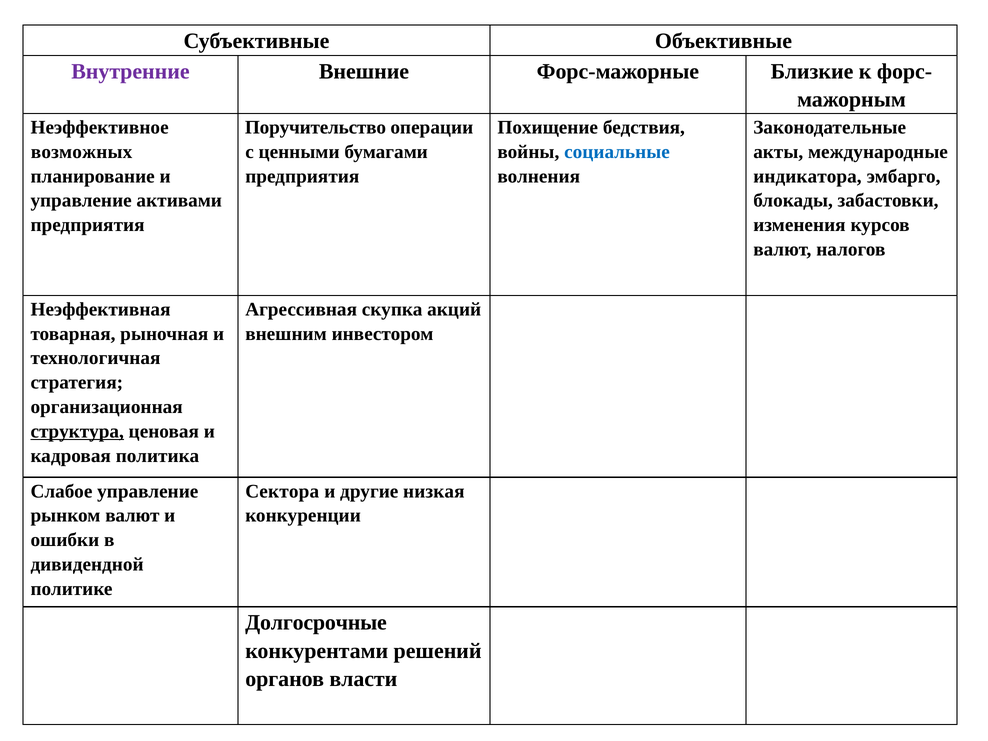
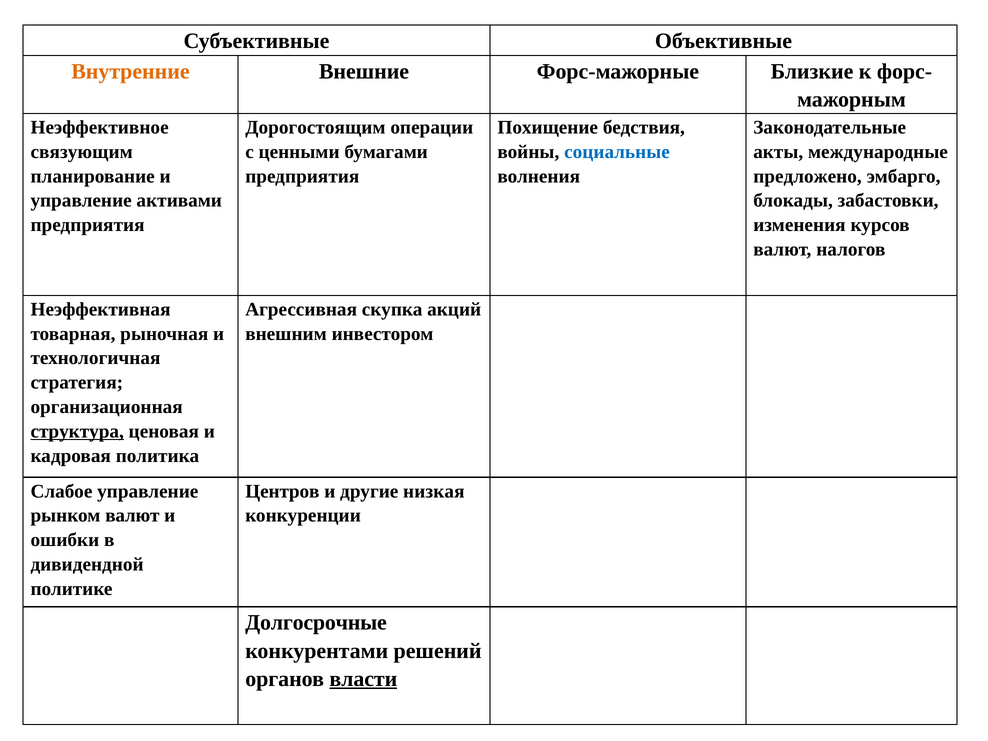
Внутренние colour: purple -> orange (130, 72)
Поручительство: Поручительство -> Дорогостоящим (315, 127)
возможных: возможных -> связующим (82, 152)
индикатора: индикатора -> предложено (808, 176)
Сектора: Сектора -> Центров (282, 491)
власти underline: none -> present (363, 679)
